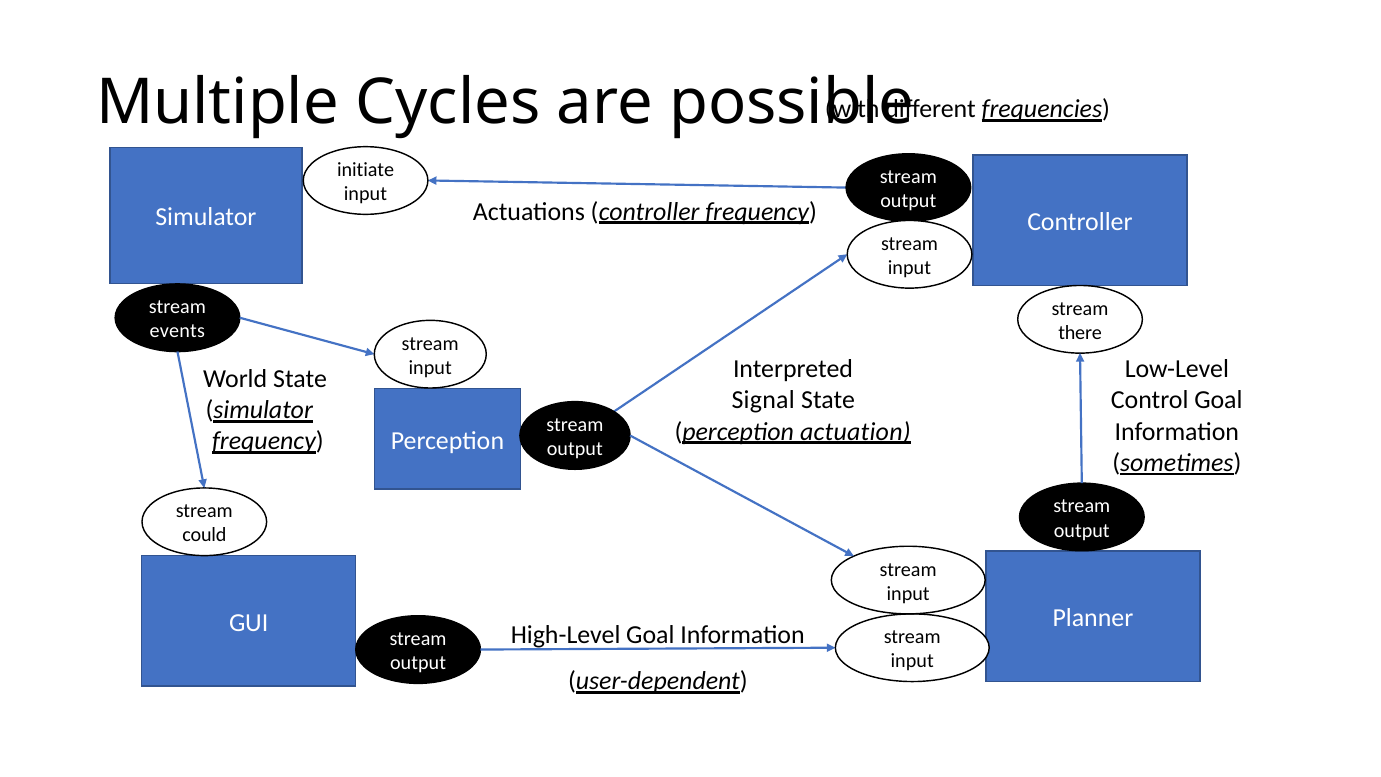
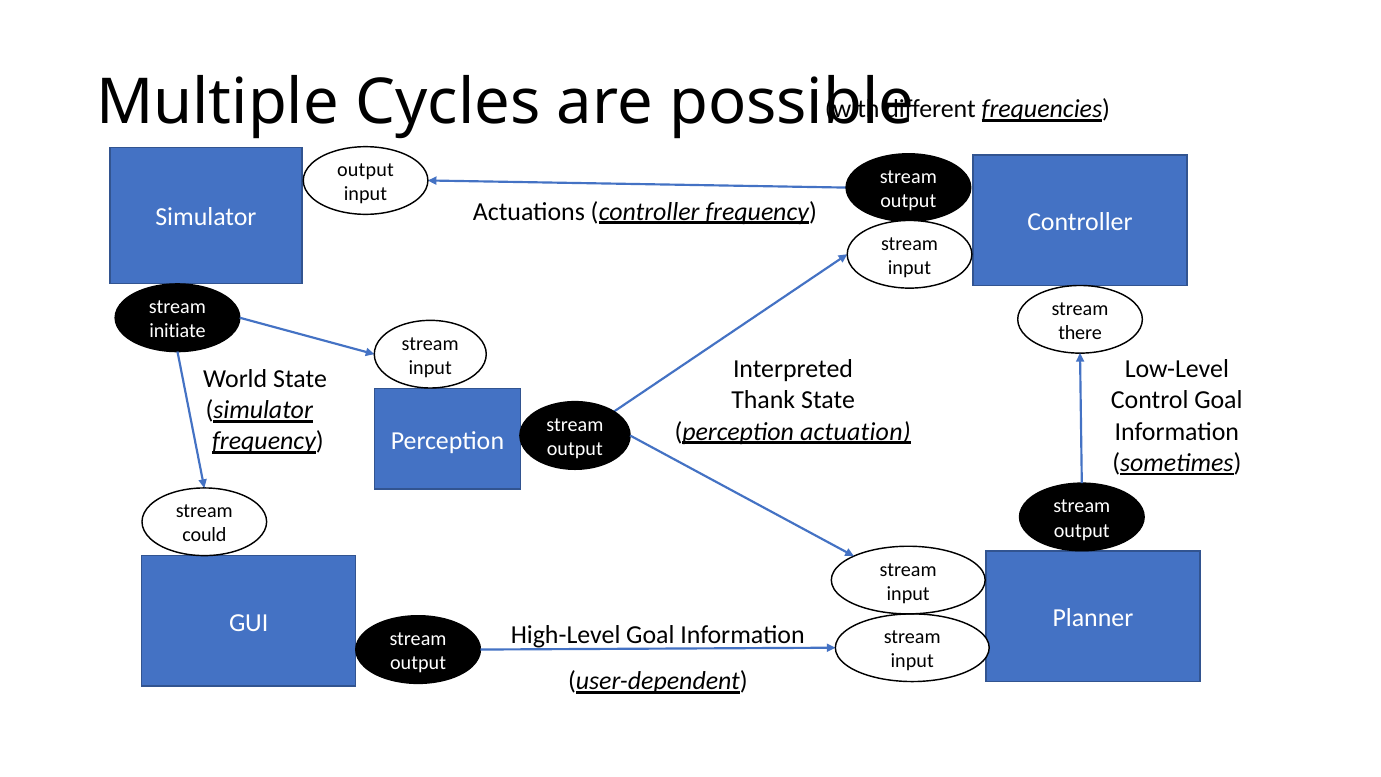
initiate: initiate -> output (365, 170)
events: events -> initiate (178, 331)
Signal: Signal -> Thank (763, 400)
